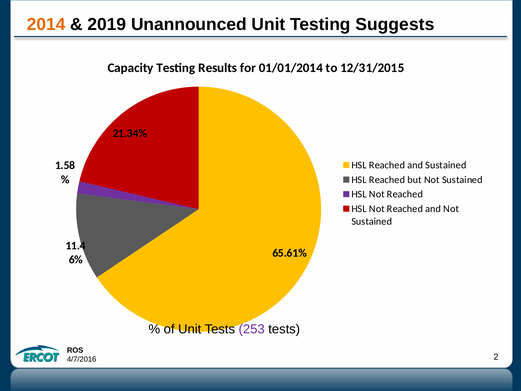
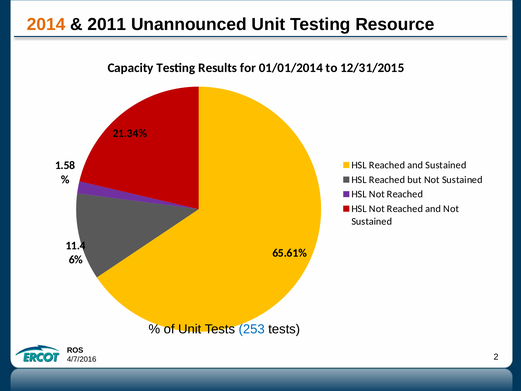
2019: 2019 -> 2011 (107, 25)
Suggests: Suggests -> Resource (395, 25)
253 colour: purple -> blue (252, 329)
